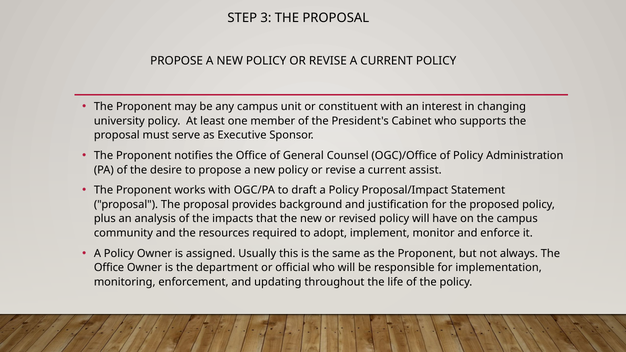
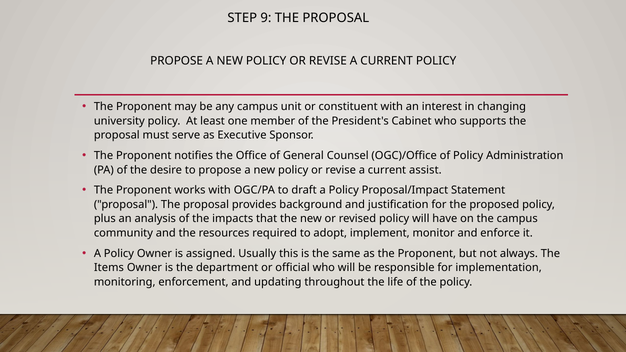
3: 3 -> 9 (266, 18)
Office: Office -> Items (109, 268)
